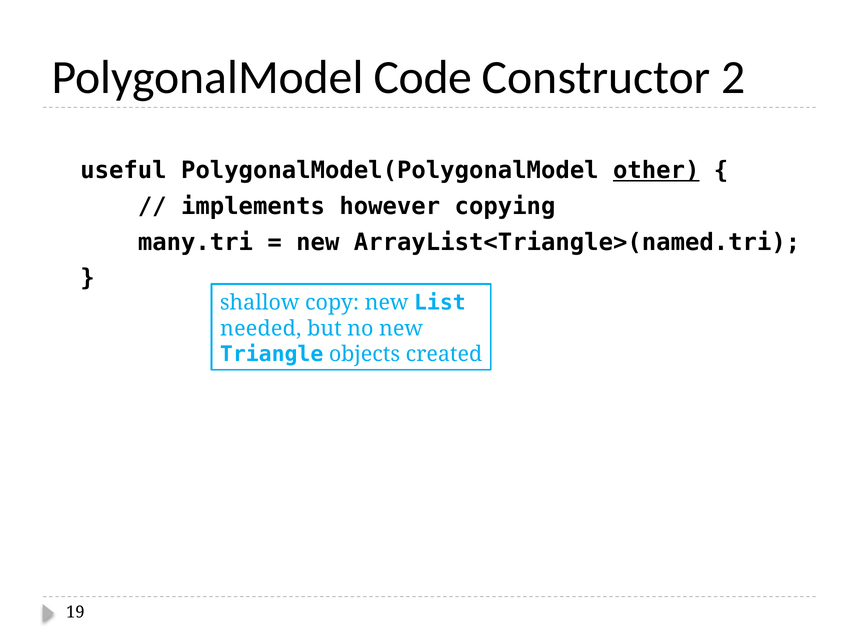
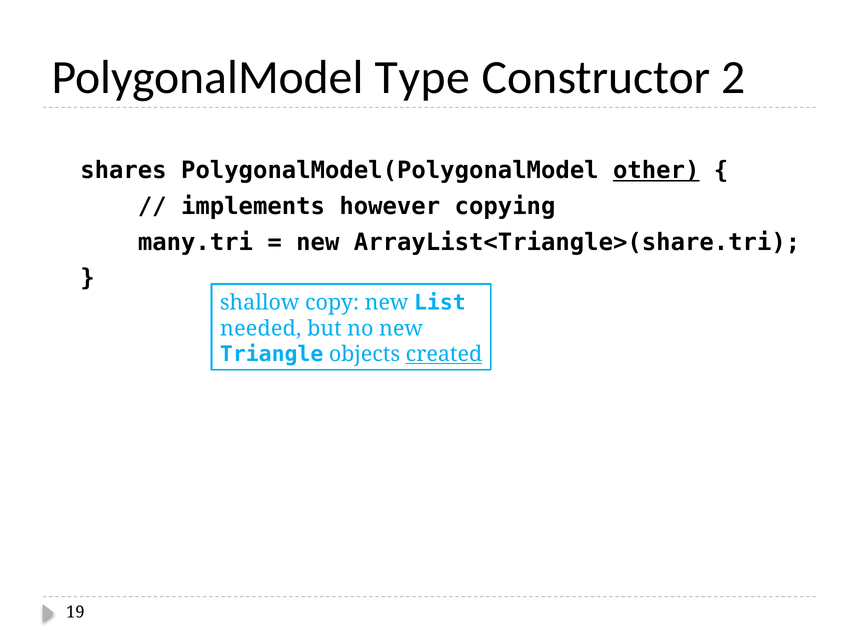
Code: Code -> Type (422, 78)
useful: useful -> shares (123, 171)
ArrayList<Triangle>(named.tri: ArrayList<Triangle>(named.tri -> ArrayList<Triangle>(share.tri (577, 242)
created underline: none -> present (444, 354)
